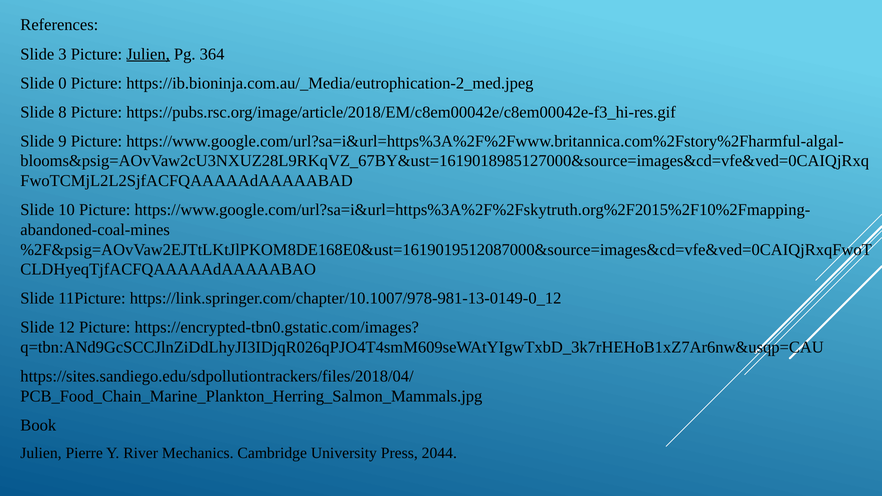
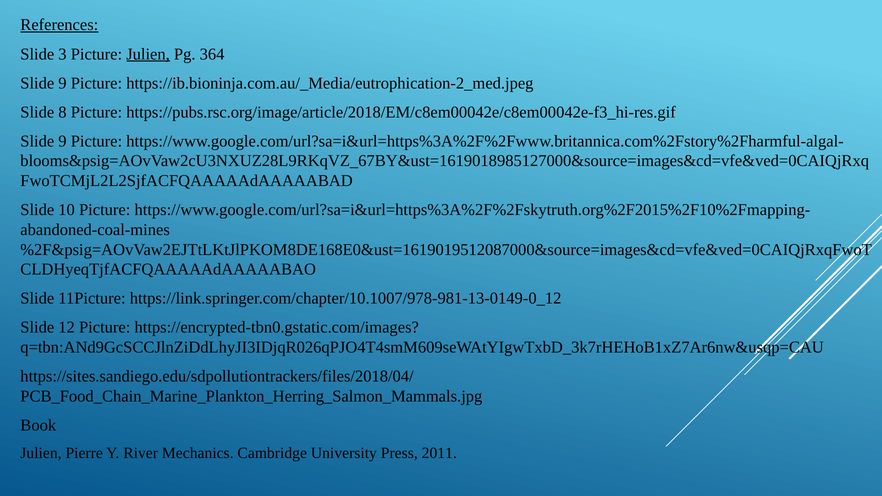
References underline: none -> present (59, 25)
0: 0 -> 9 (63, 83)
2044: 2044 -> 2011 (439, 453)
